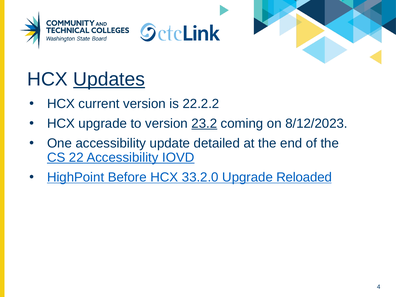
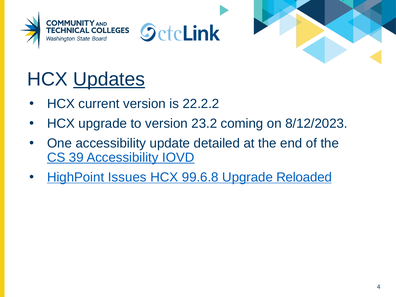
23.2 underline: present -> none (204, 123)
22: 22 -> 39 (76, 157)
Before: Before -> Issues (127, 177)
33.2.0: 33.2.0 -> 99.6.8 (200, 177)
